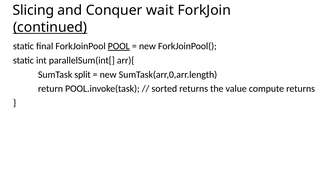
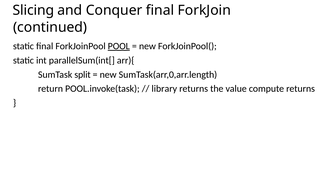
Conquer wait: wait -> final (160, 10)
continued underline: present -> none (50, 27)
sorted: sorted -> library (164, 89)
